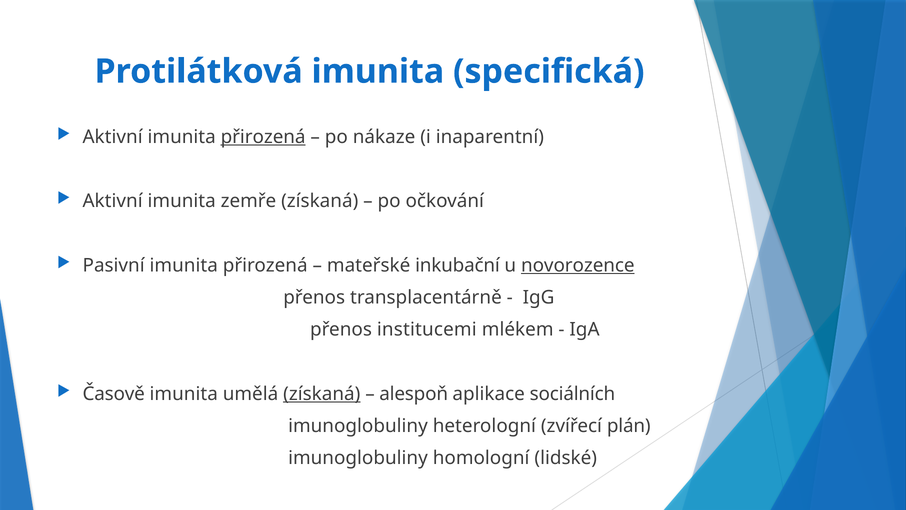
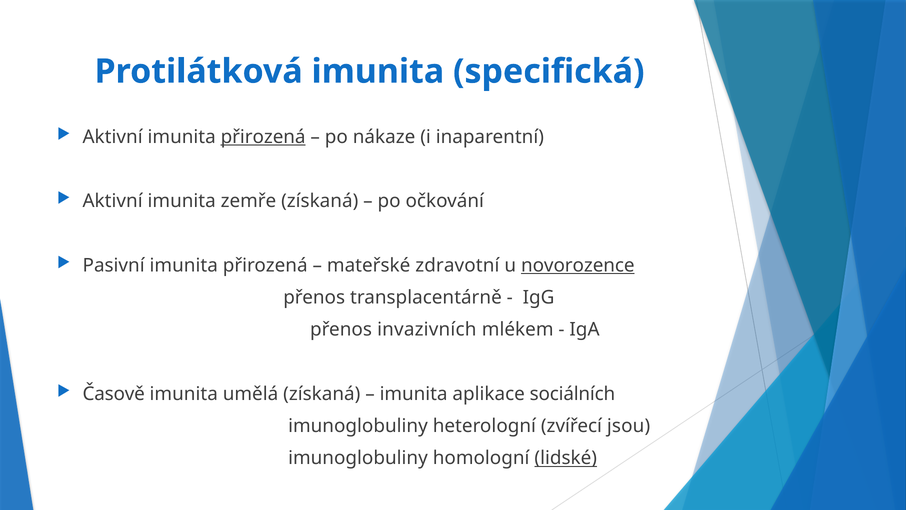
inkubační: inkubační -> zdravotní (457, 265)
institucemi: institucemi -> invazivních (427, 329)
získaná underline: present -> none (322, 394)
alespoň: alespoň -> imunita (414, 394)
plán: plán -> jsou (629, 426)
lidské underline: none -> present (566, 458)
